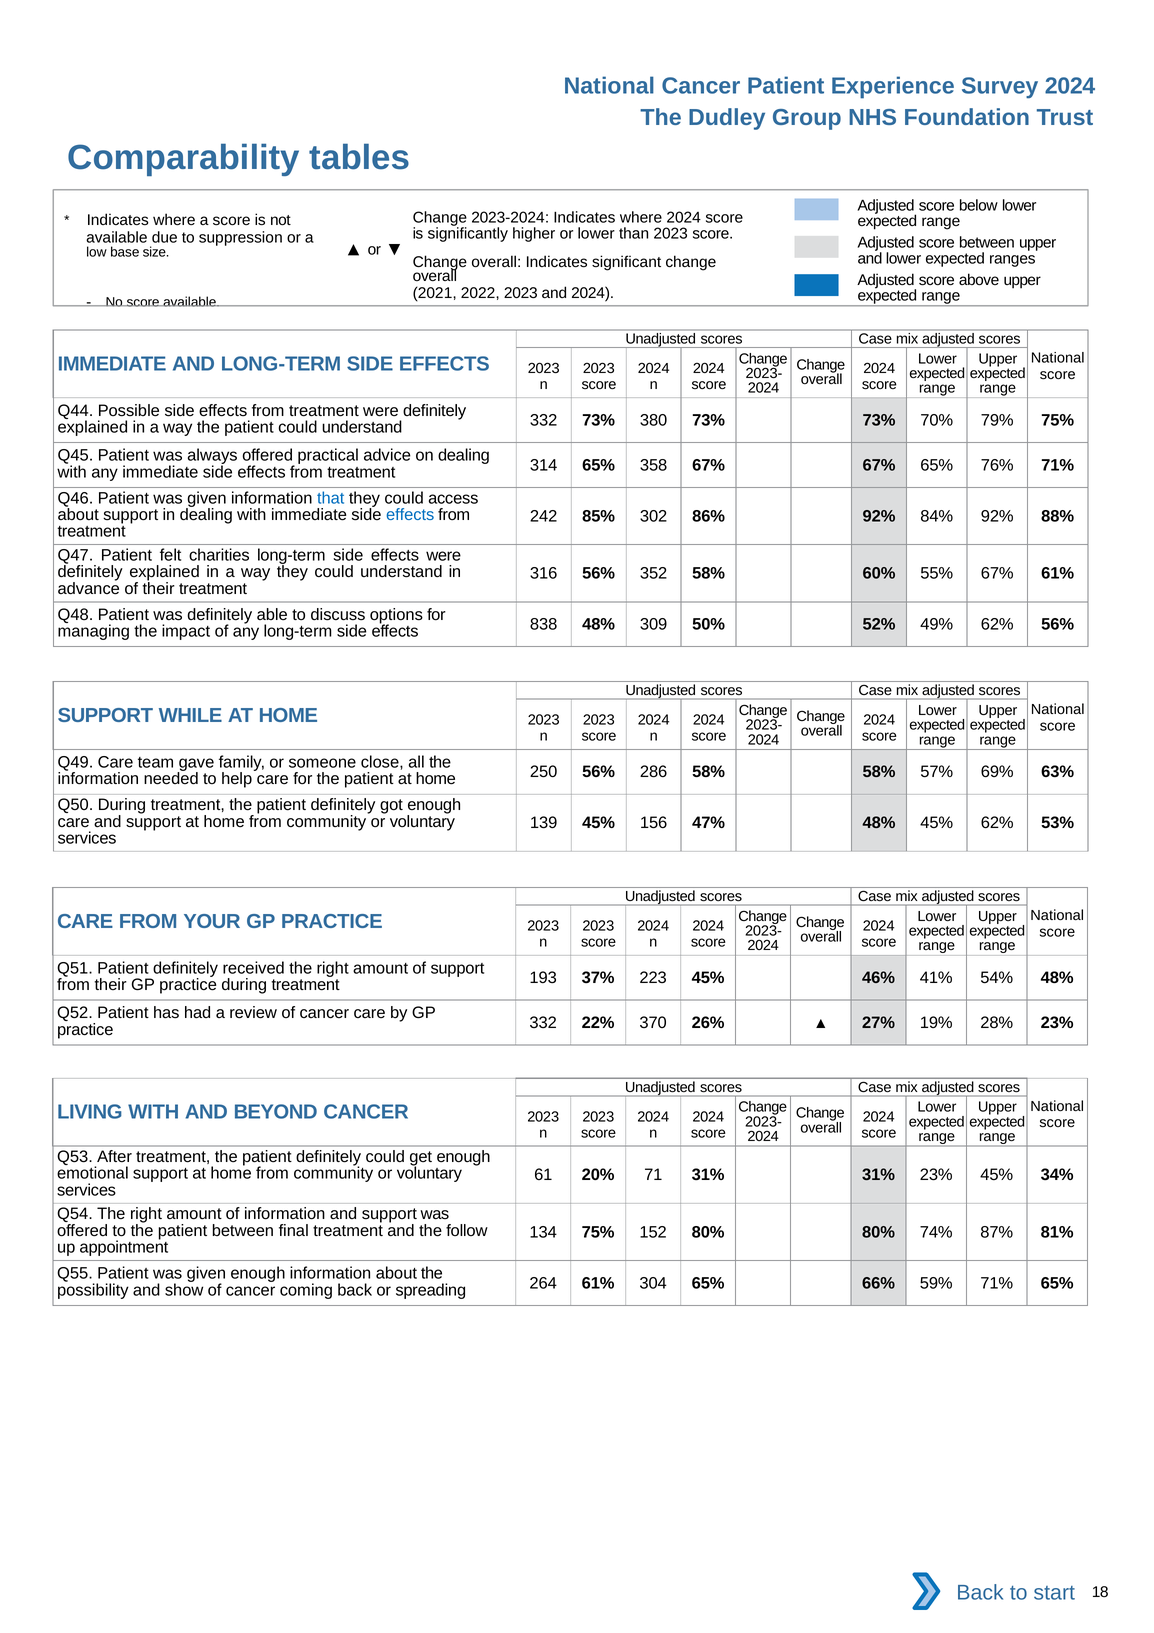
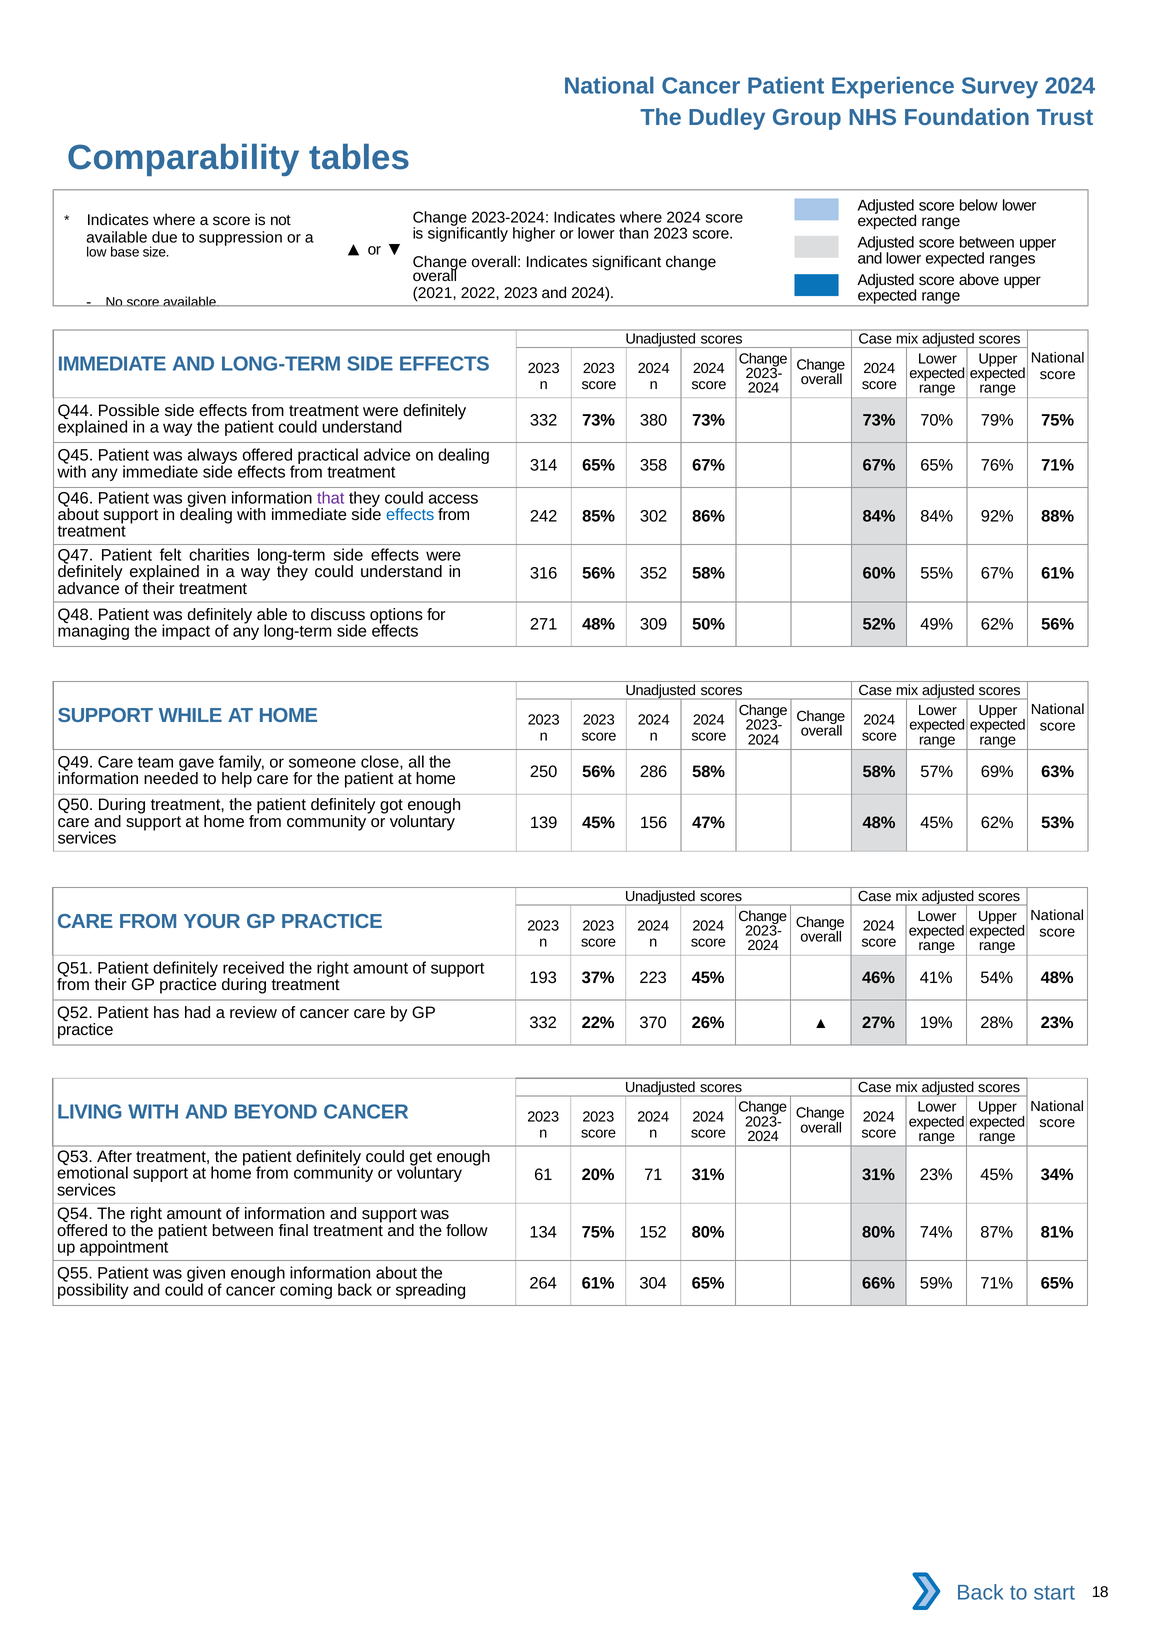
that colour: blue -> purple (331, 498)
86% 92%: 92% -> 84% (879, 516)
838: 838 -> 271 (544, 624)
and show: show -> could (184, 1290)
